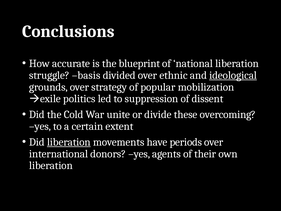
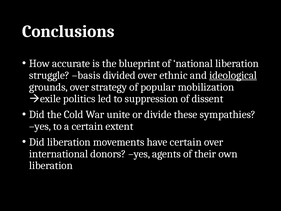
overcoming: overcoming -> sympathies (228, 114)
liberation underline: present -> none (69, 142)
have periods: periods -> certain (186, 142)
